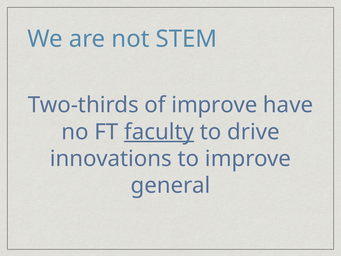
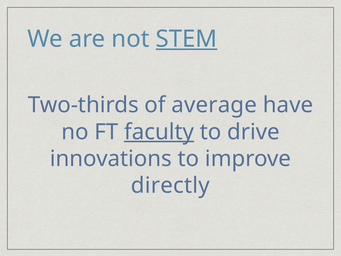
STEM underline: none -> present (186, 39)
of improve: improve -> average (214, 105)
general: general -> directly (170, 185)
